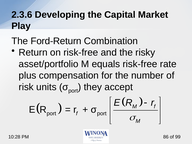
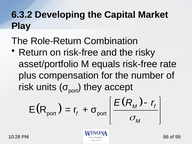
2.3.6: 2.3.6 -> 6.3.2 (22, 15)
Ford-Return: Ford-Return -> Role-Return (56, 41)
